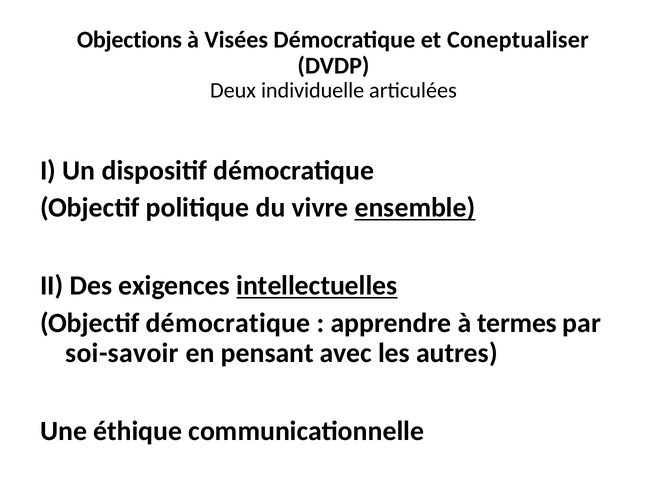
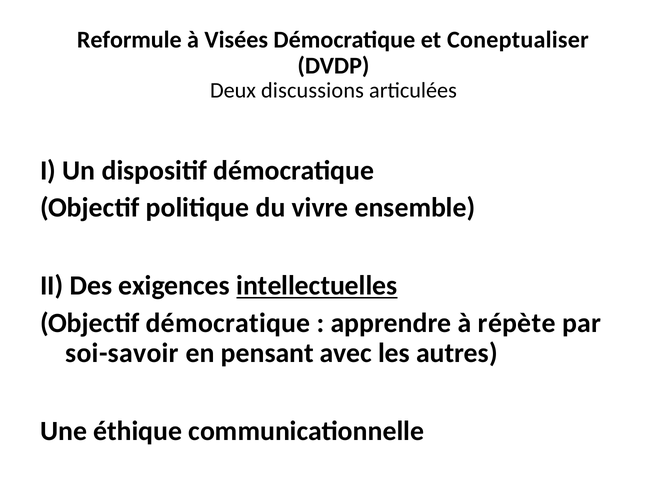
Objections: Objections -> Reformule (129, 40)
individuelle: individuelle -> discussions (312, 91)
ensemble underline: present -> none (415, 208)
termes: termes -> répète (517, 323)
